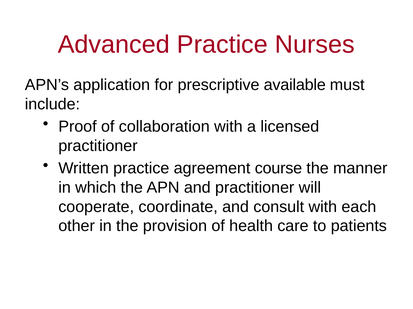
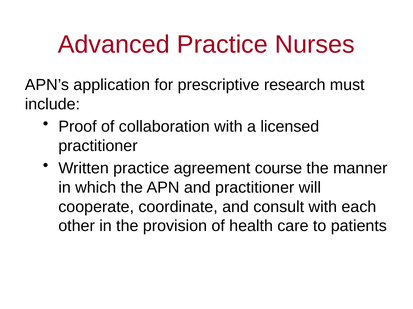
available: available -> research (295, 85)
